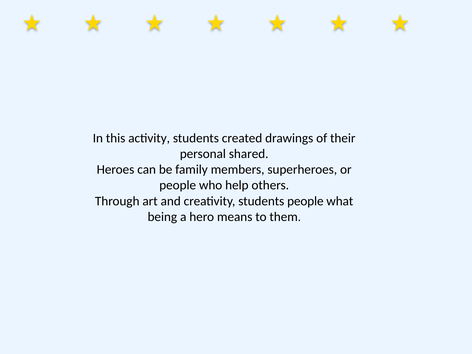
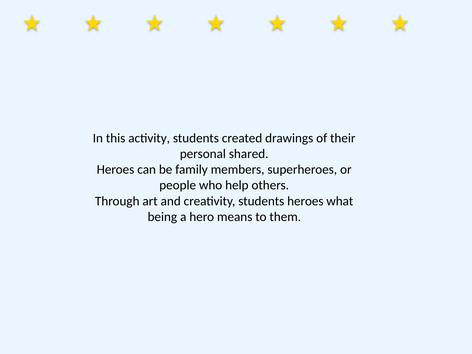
students people: people -> heroes (305, 201)
